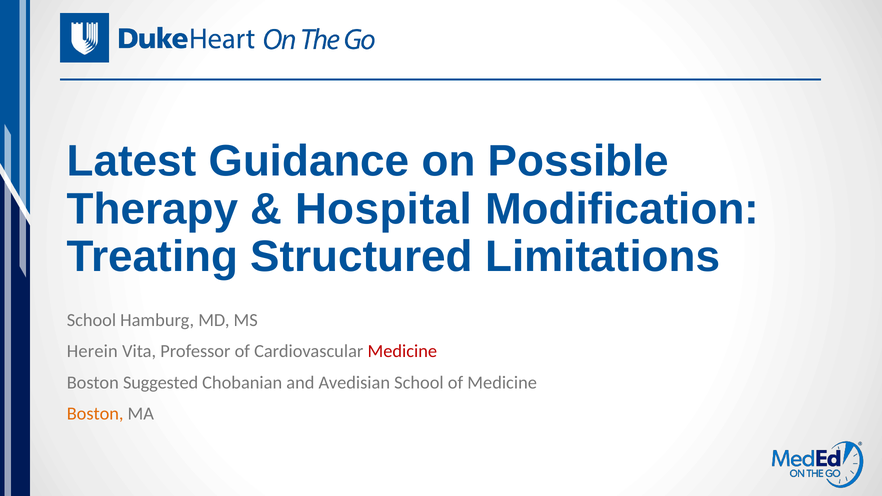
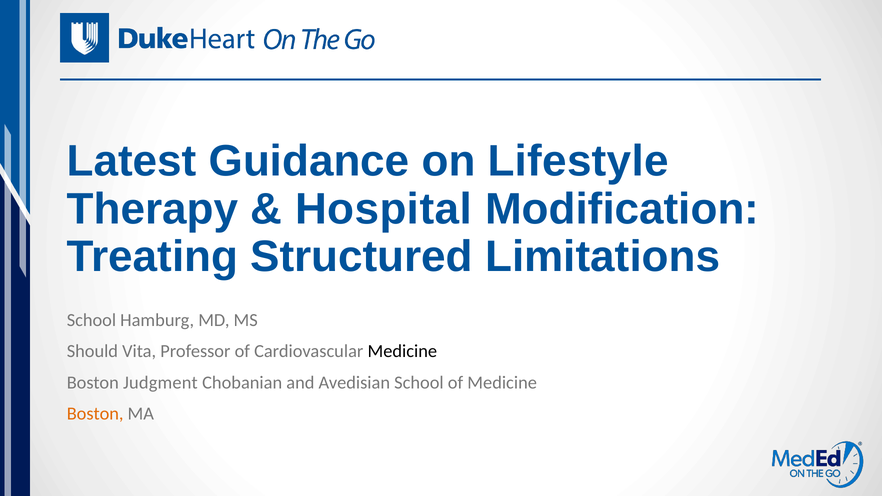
Possible: Possible -> Lifestyle (578, 161)
Herein: Herein -> Should (92, 351)
Medicine colour: red -> black (402, 351)
Suggested: Suggested -> Judgment (160, 383)
